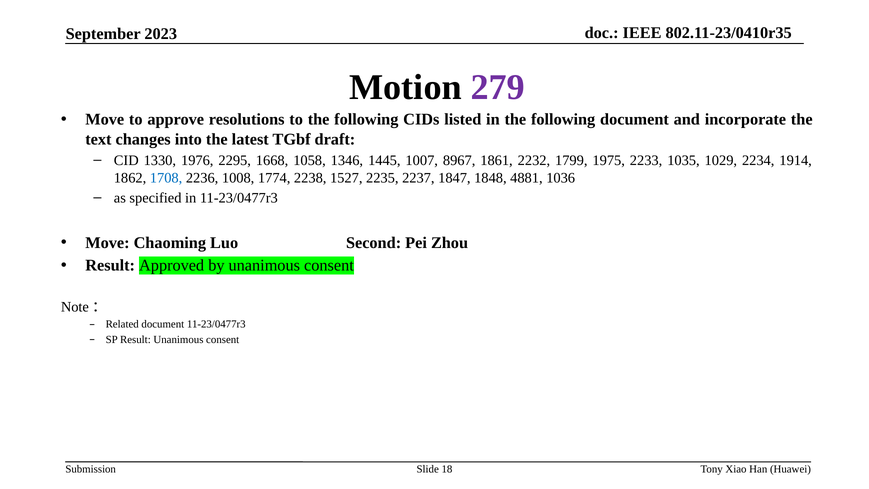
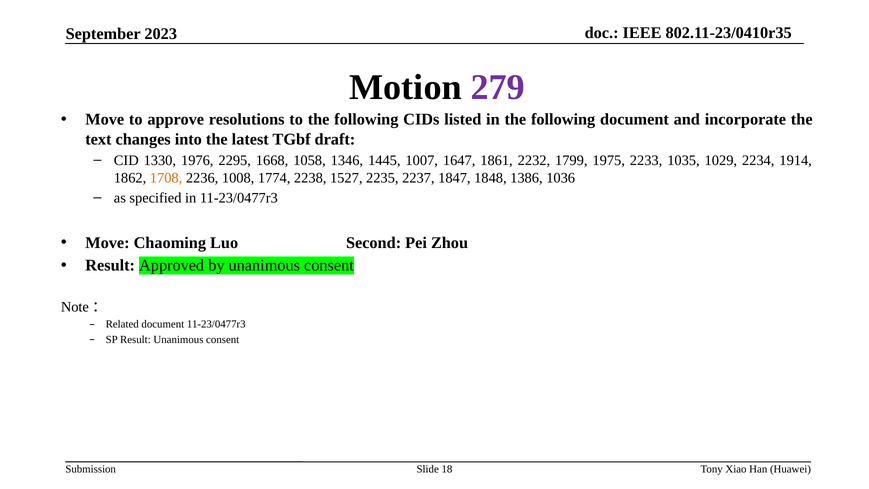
8967: 8967 -> 1647 (459, 160)
1708 colour: blue -> orange (166, 178)
4881: 4881 -> 1386 (526, 178)
